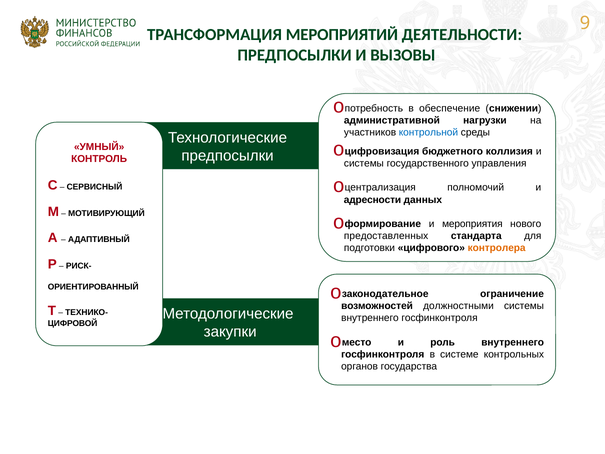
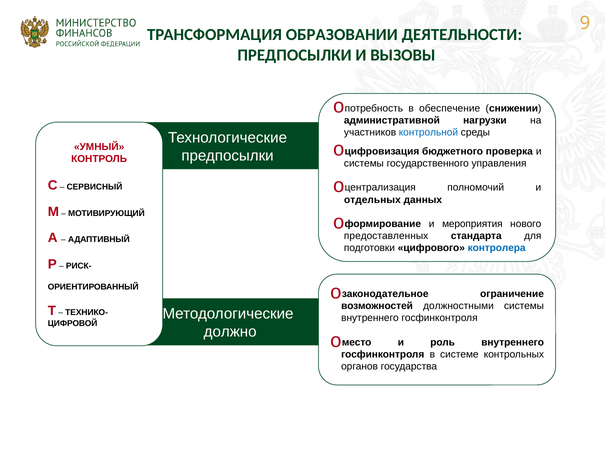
МЕРОПРИЯТИЙ: МЕРОПРИЯТИЙ -> ОБРАЗОВАНИИ (342, 35)
коллизия: коллизия -> проверка (509, 151)
адресности: адресности -> отдельных (372, 200)
контролера colour: orange -> blue (497, 248)
закупки: закупки -> должно (230, 332)
